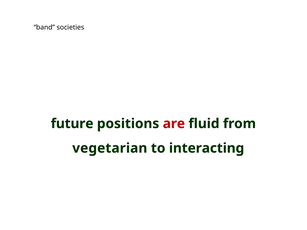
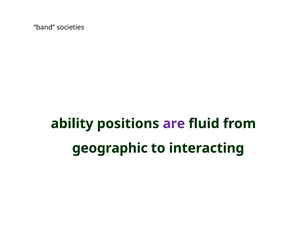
future: future -> ability (72, 124)
are colour: red -> purple (174, 124)
vegetarian: vegetarian -> geographic (110, 148)
